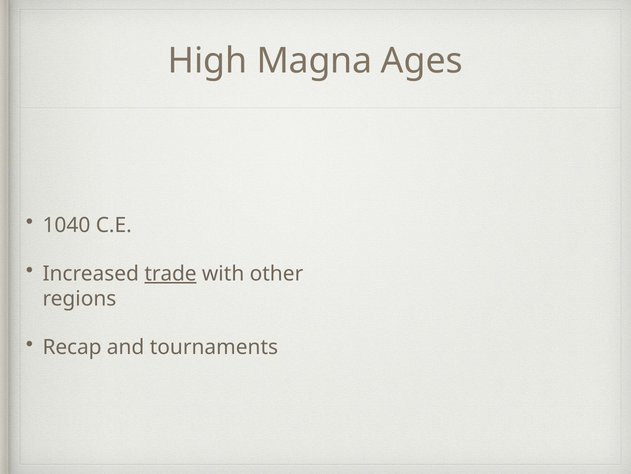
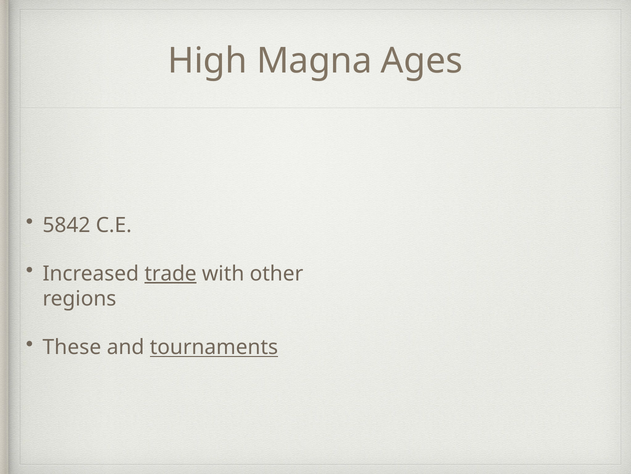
1040: 1040 -> 5842 (66, 225)
Recap: Recap -> These (72, 347)
tournaments underline: none -> present (214, 347)
